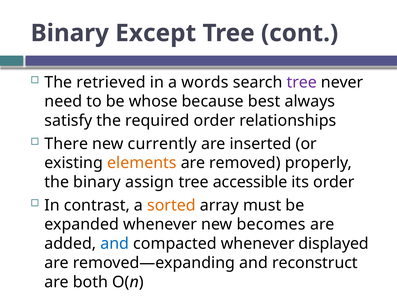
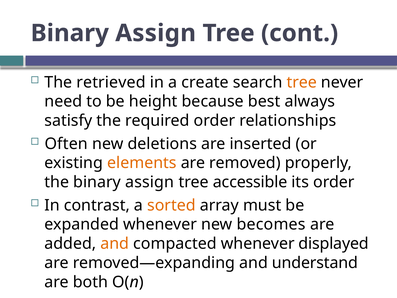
Except: Except -> Assign (156, 33)
words: words -> create (205, 82)
tree colour: purple -> orange (302, 82)
whose: whose -> height (153, 101)
There: There -> Often (66, 144)
currently: currently -> deletions (162, 144)
and colour: blue -> orange (115, 243)
reconstruct: reconstruct -> understand (315, 263)
